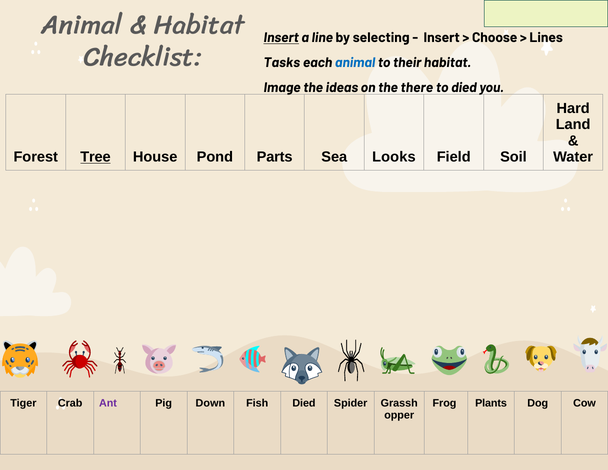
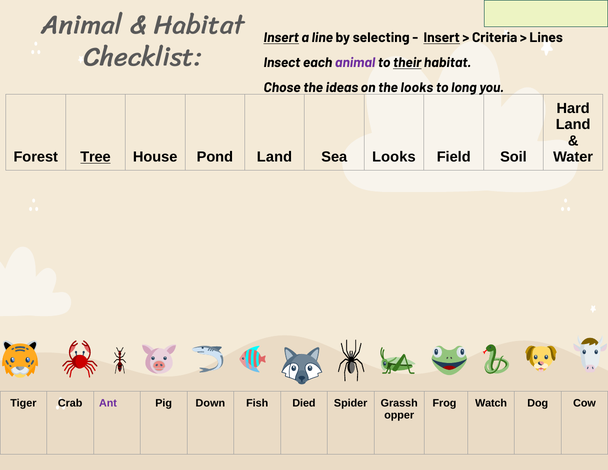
Insert underline: none -> present (442, 38)
Choose: Choose -> Criteria (495, 38)
Tasks: Tasks -> Insect (282, 63)
animal colour: blue -> purple (355, 63)
their underline: none -> present (407, 63)
Image: Image -> Chose (282, 88)
the there: there -> looks (417, 88)
to died: died -> long (464, 88)
Pond Parts: Parts -> Land (274, 157)
Plants: Plants -> Watch (491, 403)
